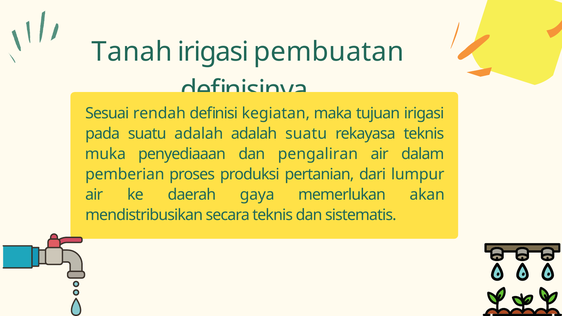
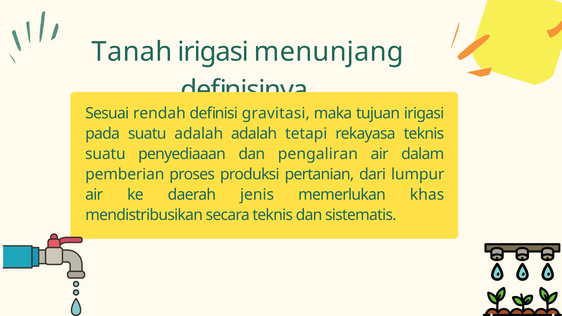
pembuatan: pembuatan -> menunjang (329, 52)
kegiatan: kegiatan -> gravitasi (276, 113)
adalah suatu: suatu -> tetapi (306, 134)
muka: muka -> suatu (105, 154)
gaya: gaya -> jenis (257, 195)
akan: akan -> khas (427, 195)
